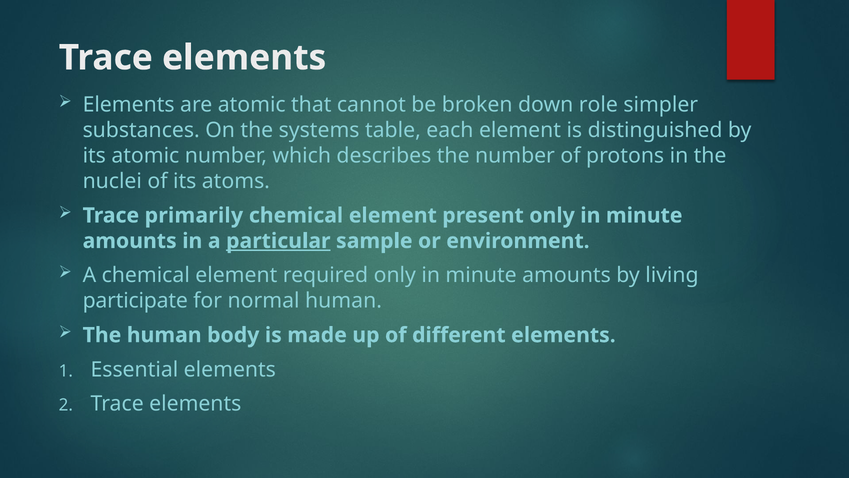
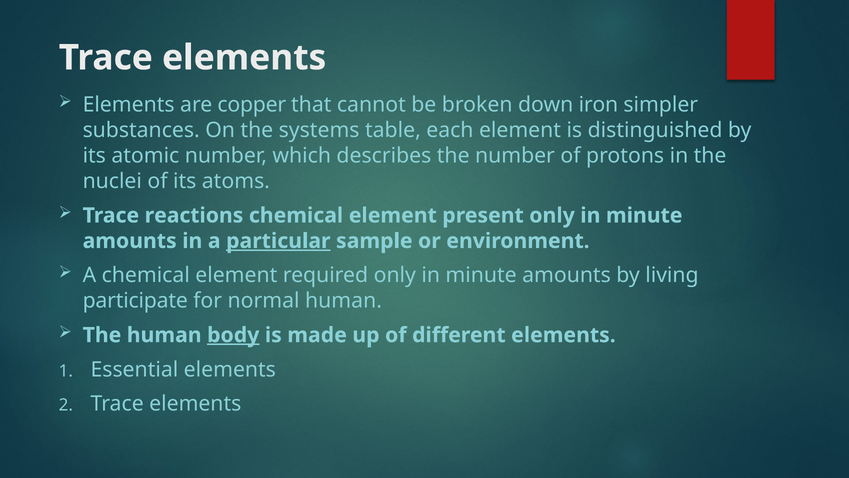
are atomic: atomic -> copper (252, 105)
role: role -> iron (598, 105)
primarily: primarily -> reactions (194, 215)
body underline: none -> present (233, 335)
